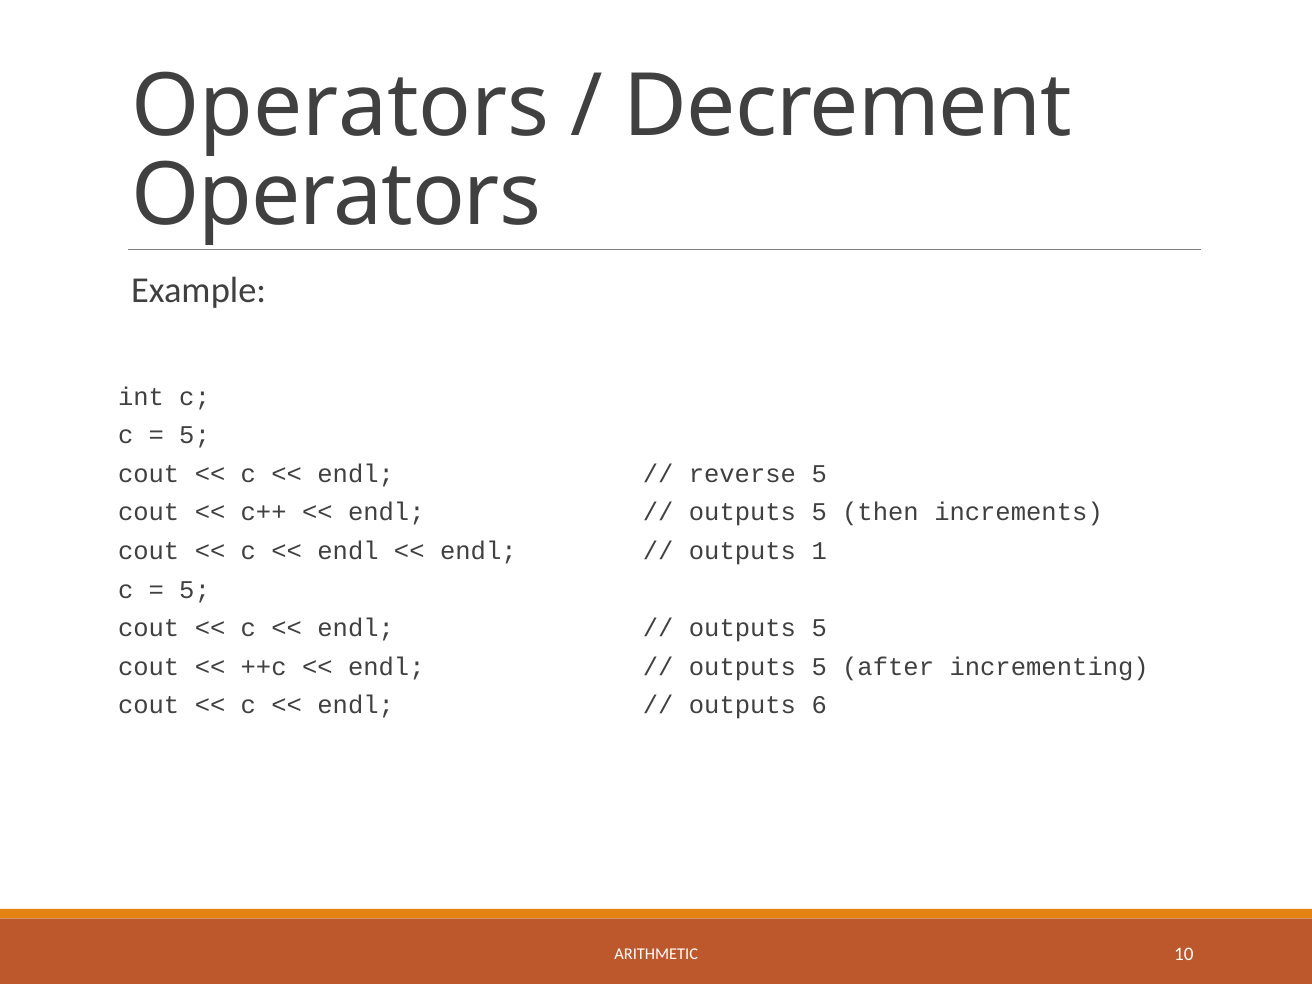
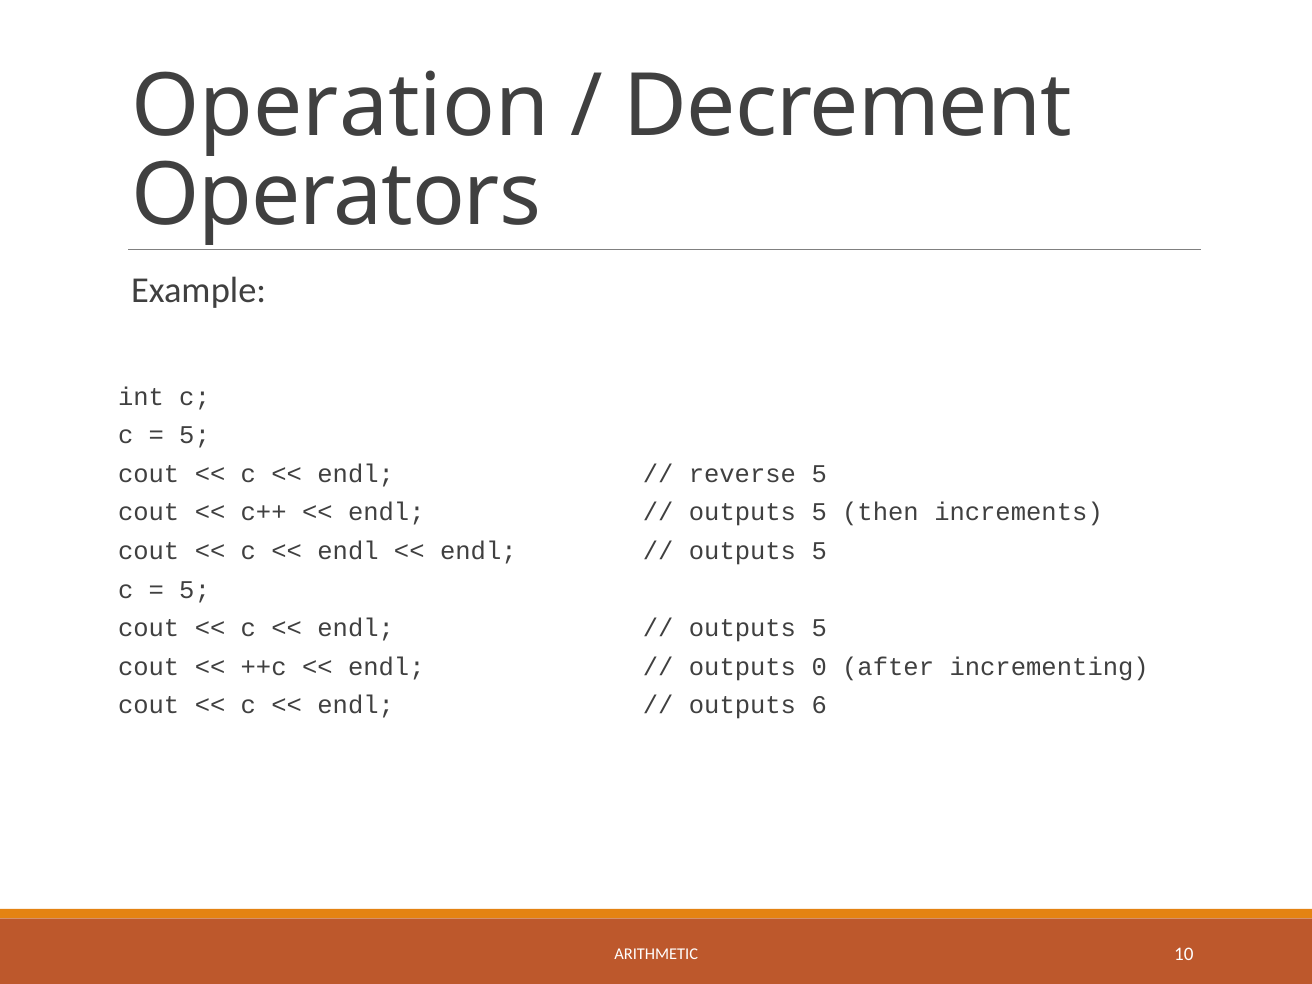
Operators: Operators -> Operation (340, 107)
1: 1 -> 5 (819, 551)
5: 5 -> 0 (819, 667)
